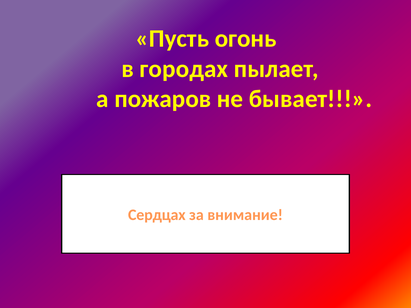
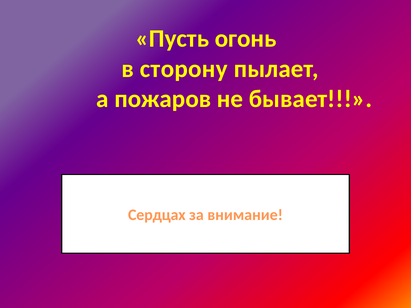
городах: городах -> сторону (184, 69)
